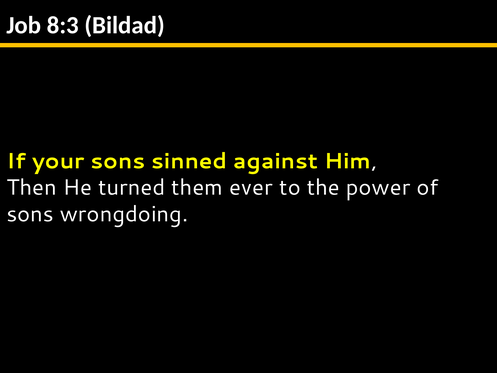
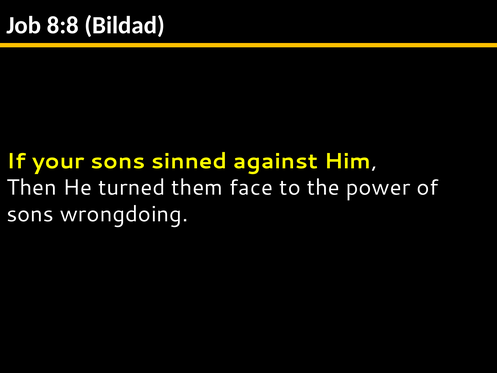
8:3: 8:3 -> 8:8 (63, 25)
ever: ever -> face (251, 187)
